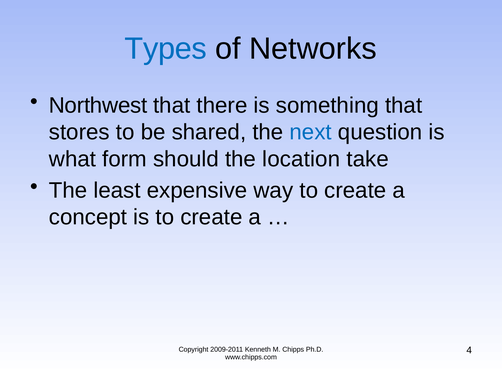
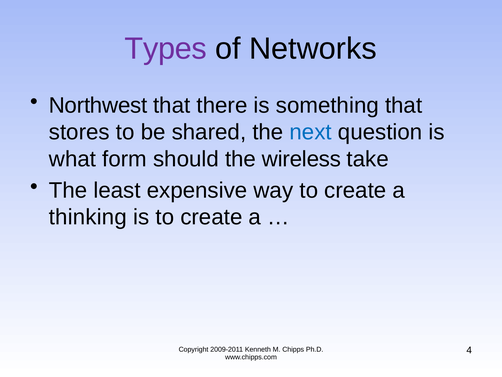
Types colour: blue -> purple (166, 49)
location: location -> wireless (301, 159)
concept: concept -> thinking (88, 217)
